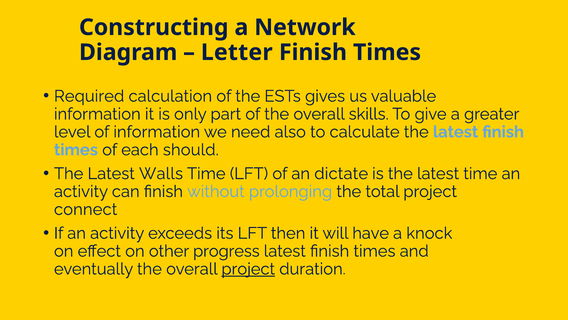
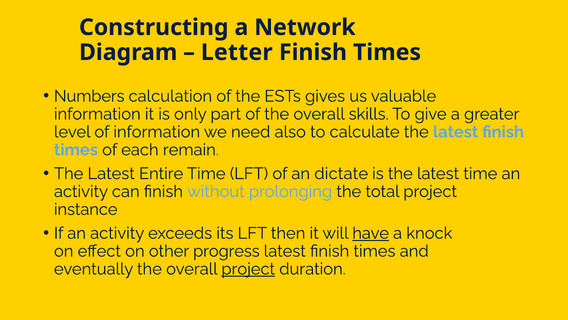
Required: Required -> Numbers (89, 96)
should: should -> remain (191, 150)
Walls: Walls -> Entire (161, 173)
connect: connect -> instance (86, 209)
have underline: none -> present (371, 233)
